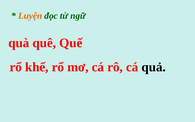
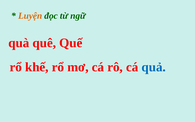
quả colour: black -> blue (154, 67)
